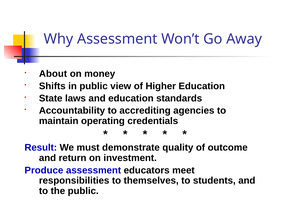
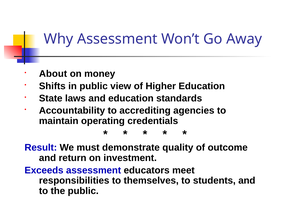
Produce: Produce -> Exceeds (44, 170)
